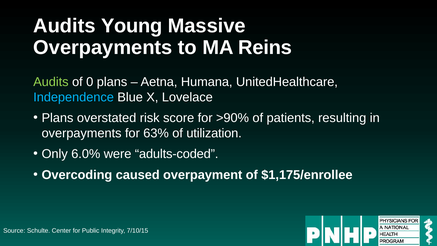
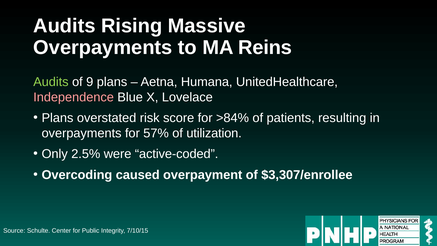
Young: Young -> Rising (132, 26)
0: 0 -> 9 (90, 82)
Independence colour: light blue -> pink (74, 97)
>90%: >90% -> >84% (233, 118)
63%: 63% -> 57% (156, 133)
6.0%: 6.0% -> 2.5% (86, 154)
adults-coded: adults-coded -> active-coded (177, 154)
$1,175/enrollee: $1,175/enrollee -> $3,307/enrollee (307, 175)
